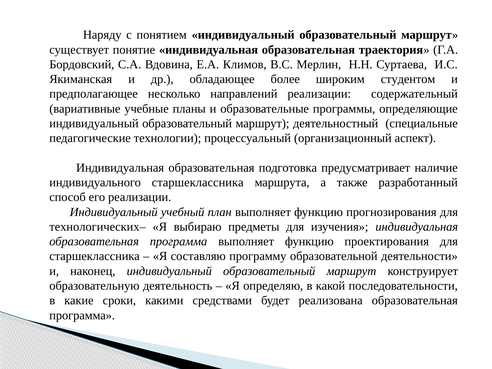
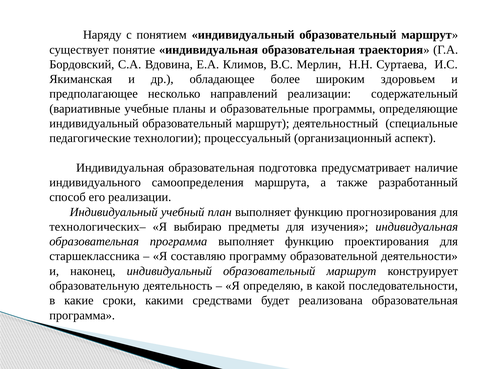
студентом: студентом -> здоровьем (408, 79)
индивидуального старшеклассника: старшеклассника -> самоопределения (198, 182)
